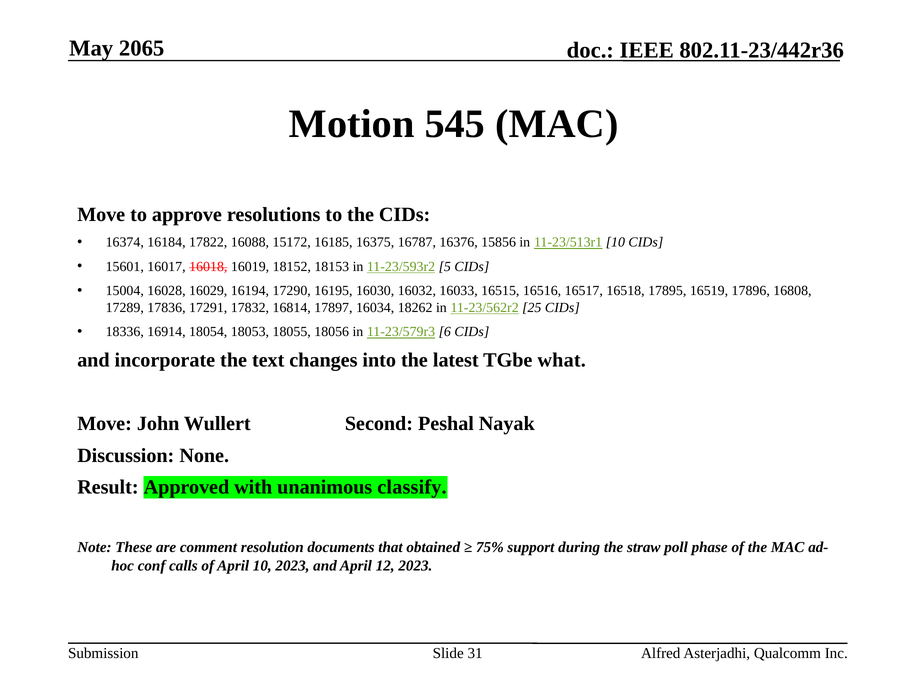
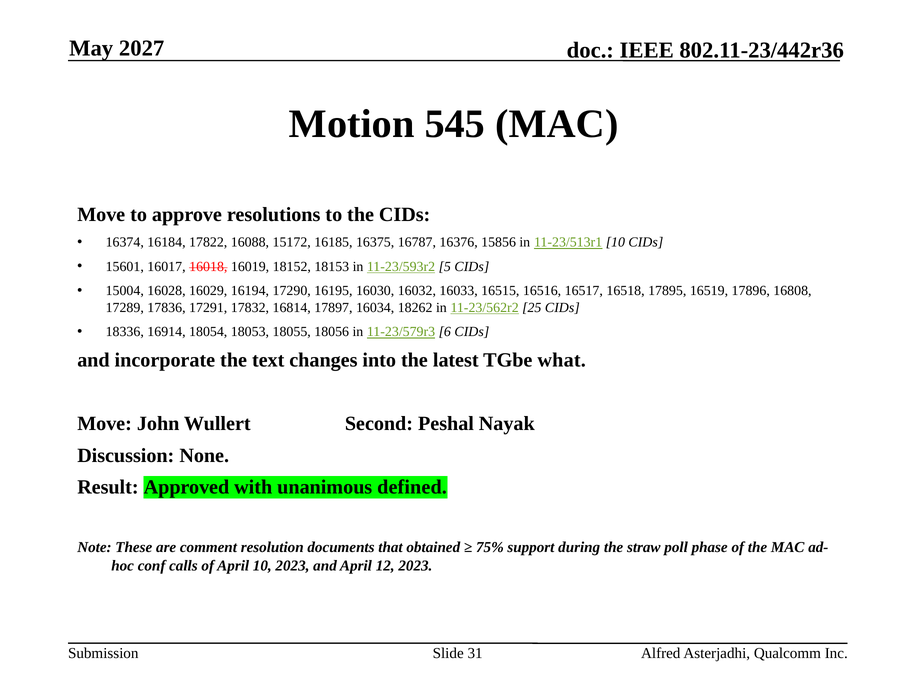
2065: 2065 -> 2027 (142, 48)
classify: classify -> defined (412, 487)
